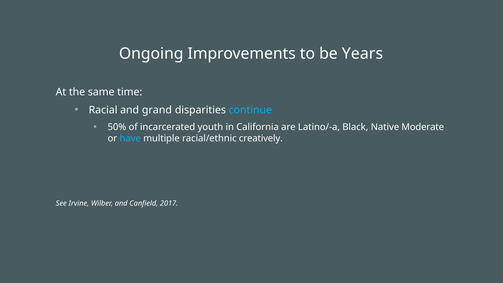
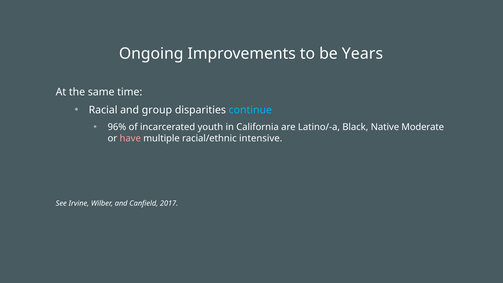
grand: grand -> group (157, 110)
50%: 50% -> 96% (117, 127)
have colour: light blue -> pink (130, 138)
creatively: creatively -> intensive (261, 138)
